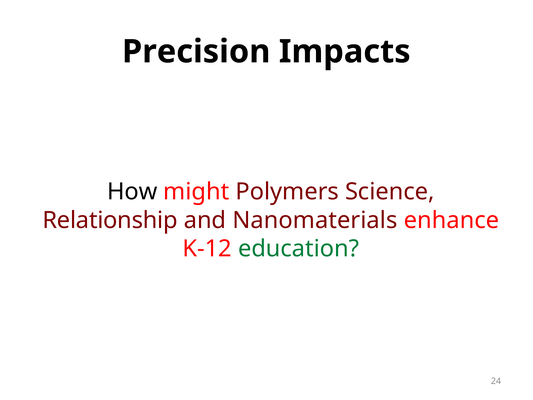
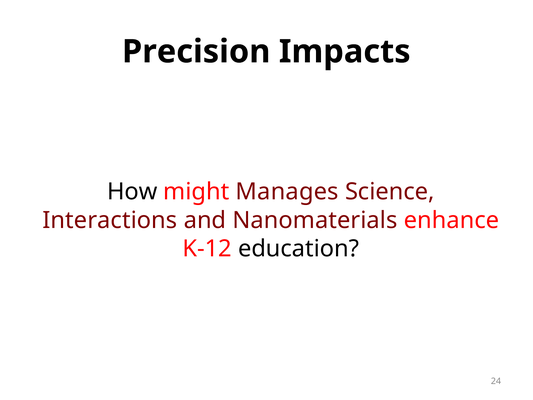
Polymers: Polymers -> Manages (287, 192)
Relationship: Relationship -> Interactions (110, 220)
education colour: green -> black (299, 249)
